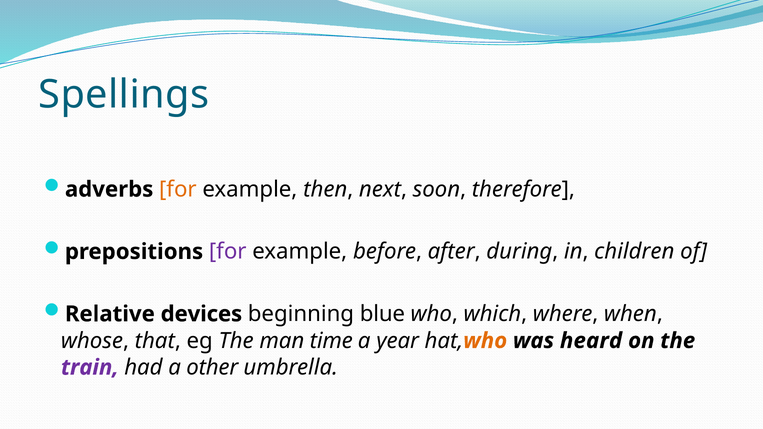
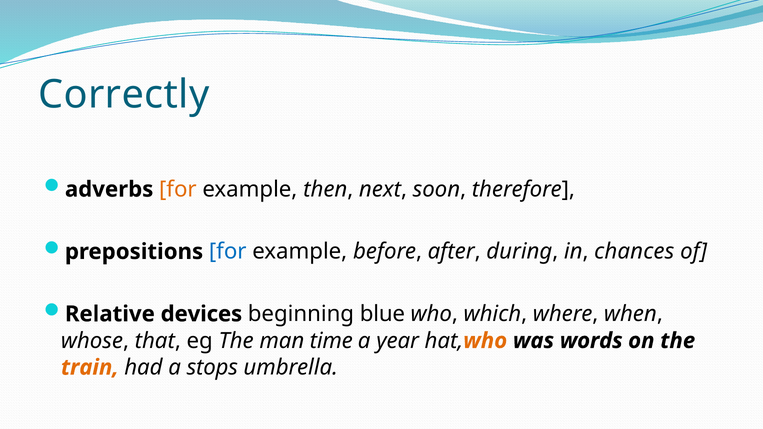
Spellings: Spellings -> Correctly (124, 95)
for colour: purple -> blue (228, 252)
children: children -> chances (634, 252)
heard: heard -> words (591, 341)
train colour: purple -> orange (90, 368)
other: other -> stops (212, 368)
